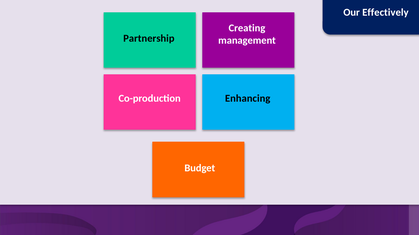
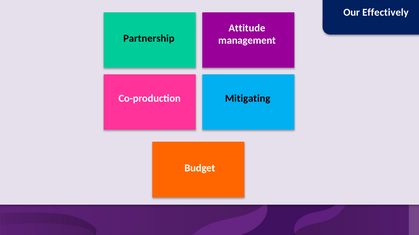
Creating: Creating -> Attitude (247, 28)
Enhancing: Enhancing -> Mitigating (248, 99)
